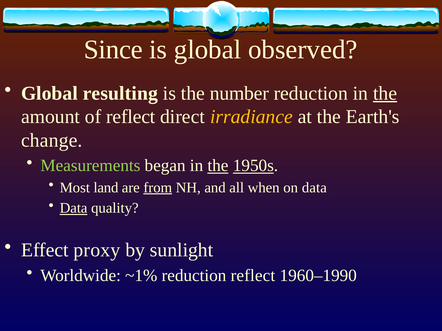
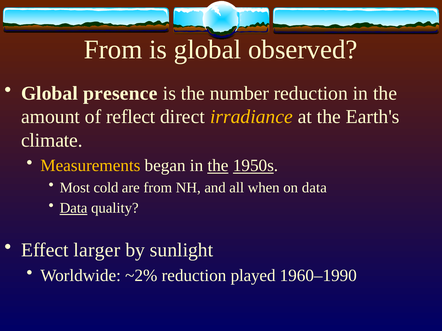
Since: Since -> From (113, 50)
resulting: resulting -> presence (120, 93)
the underline: present -> none (385, 93)
change: change -> climate (52, 141)
Measurements colour: light green -> yellow (90, 166)
land: land -> cold (106, 188)
from underline: present -> none (158, 188)
proxy: proxy -> larger (97, 251)
~1%: ~1% -> ~2% (141, 276)
reduction reflect: reflect -> played (253, 276)
